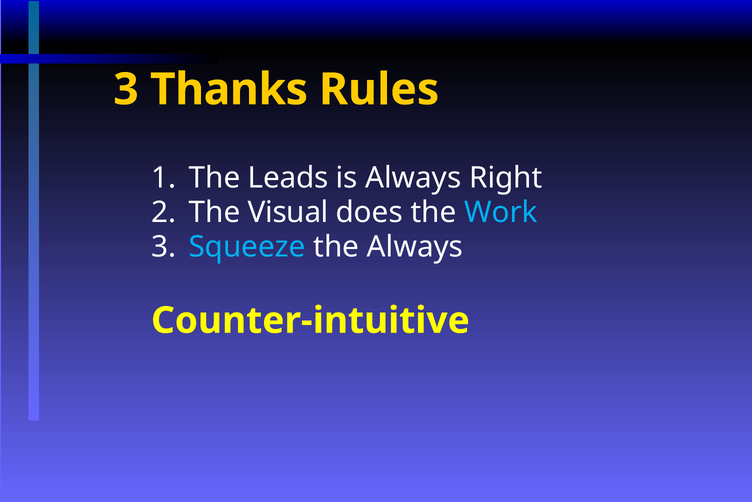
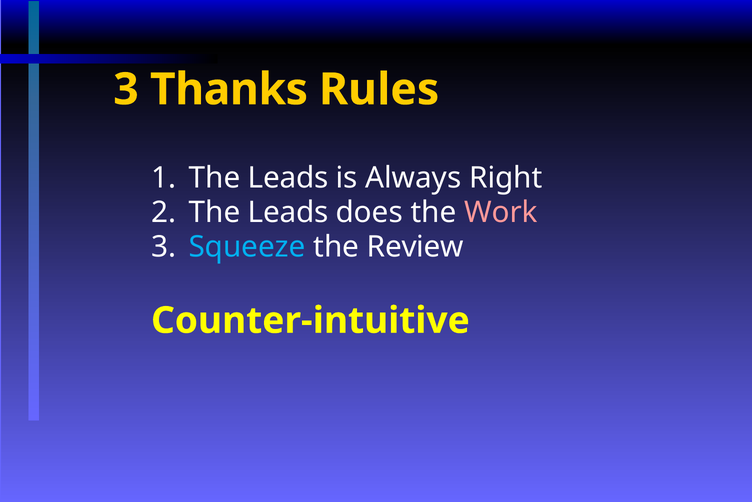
Visual: Visual -> Leads (288, 212)
Work colour: light blue -> pink (501, 212)
the Always: Always -> Review (415, 246)
